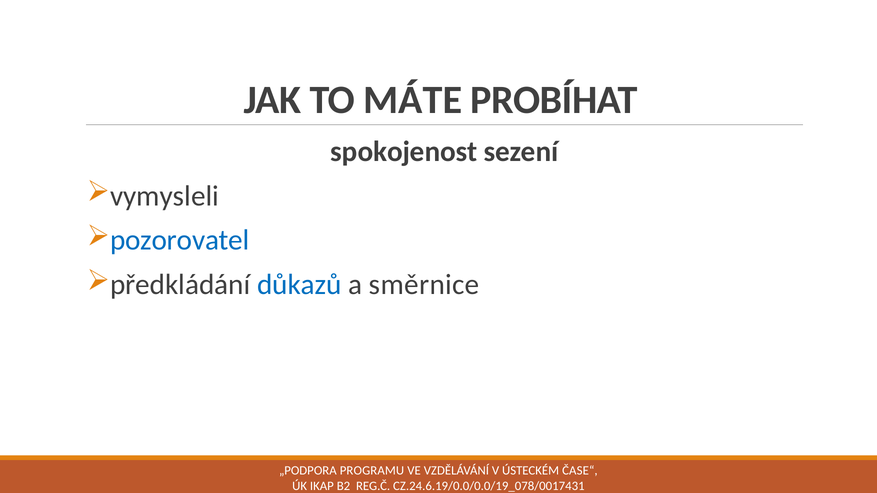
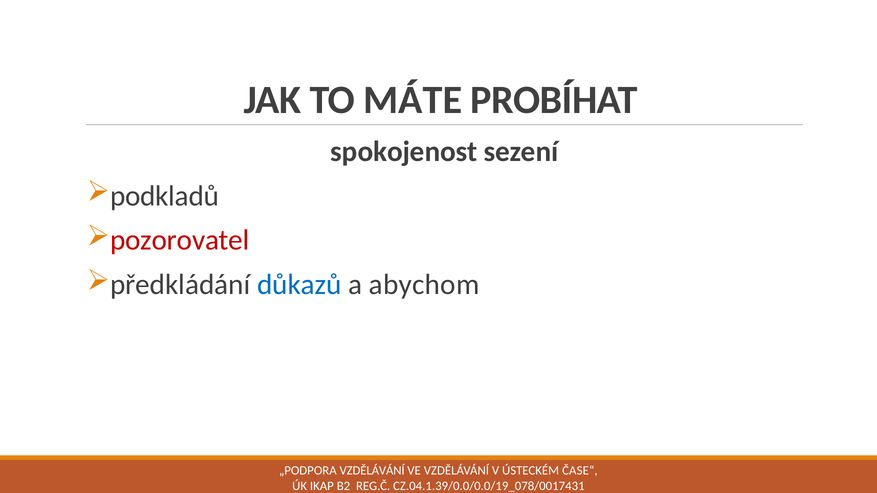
vymysleli: vymysleli -> podkladů (165, 196)
pozorovatel colour: blue -> red (180, 241)
směrnice: směrnice -> abychom (424, 285)
„PODPORA PROGRAMU: PROGRAMU -> VZDĚLÁVÁNÍ (372, 471)
CZ.24.6.19/0.0/0.0/19_078/0017431: CZ.24.6.19/0.0/0.0/19_078/0017431 -> CZ.04.1.39/0.0/0.0/19_078/0017431 (489, 486)
